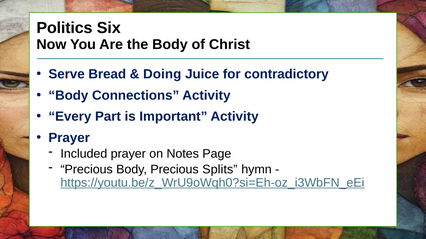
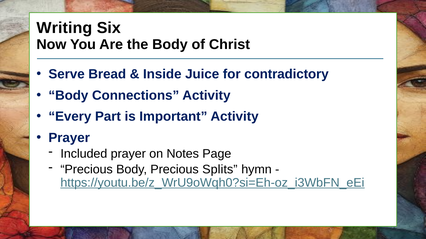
Politics: Politics -> Writing (64, 28)
Doing: Doing -> Inside (162, 74)
